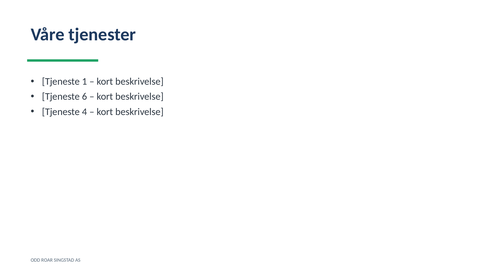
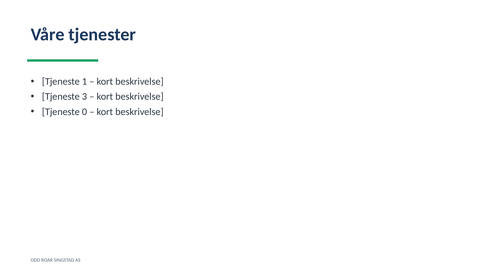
6: 6 -> 3 (85, 97)
4: 4 -> 0 (85, 112)
